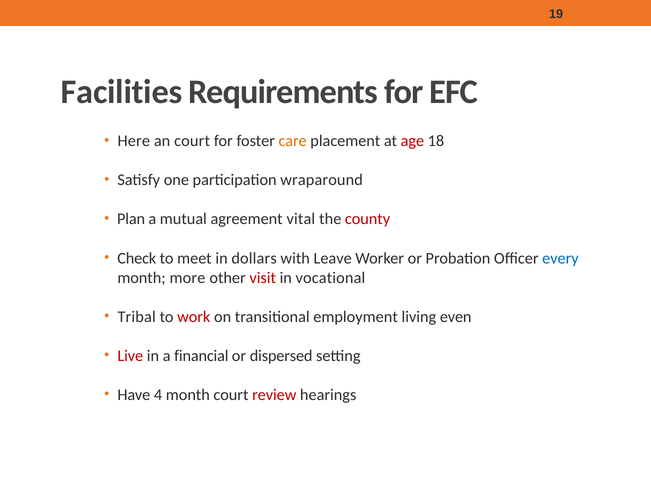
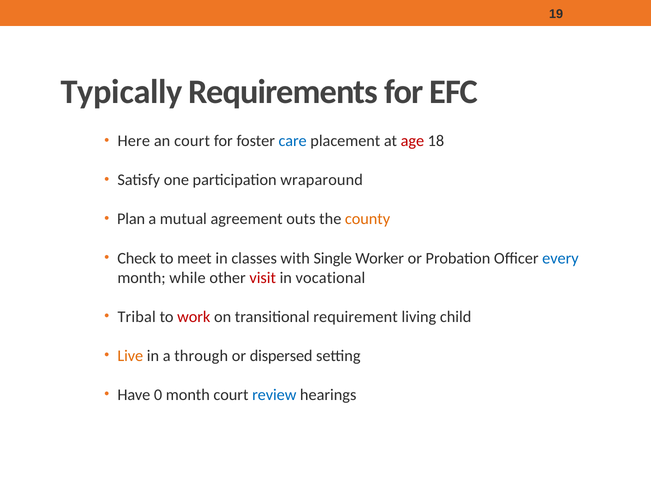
Facilities: Facilities -> Typically (122, 92)
care colour: orange -> blue (293, 141)
vital: vital -> outs (301, 219)
county colour: red -> orange (368, 219)
dollars: dollars -> classes (254, 258)
Leave: Leave -> Single (333, 258)
more: more -> while (187, 278)
employment: employment -> requirement (356, 317)
even: even -> child (456, 317)
Live colour: red -> orange (130, 356)
financial: financial -> through (201, 356)
4: 4 -> 0 (158, 395)
review colour: red -> blue (274, 395)
